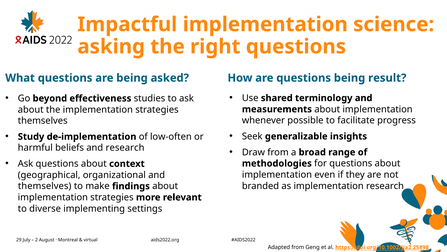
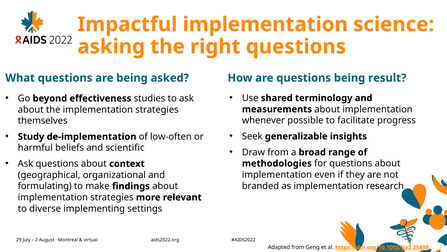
and research: research -> scientific (125, 148)
themselves: themselves -> formulating (45, 186)
